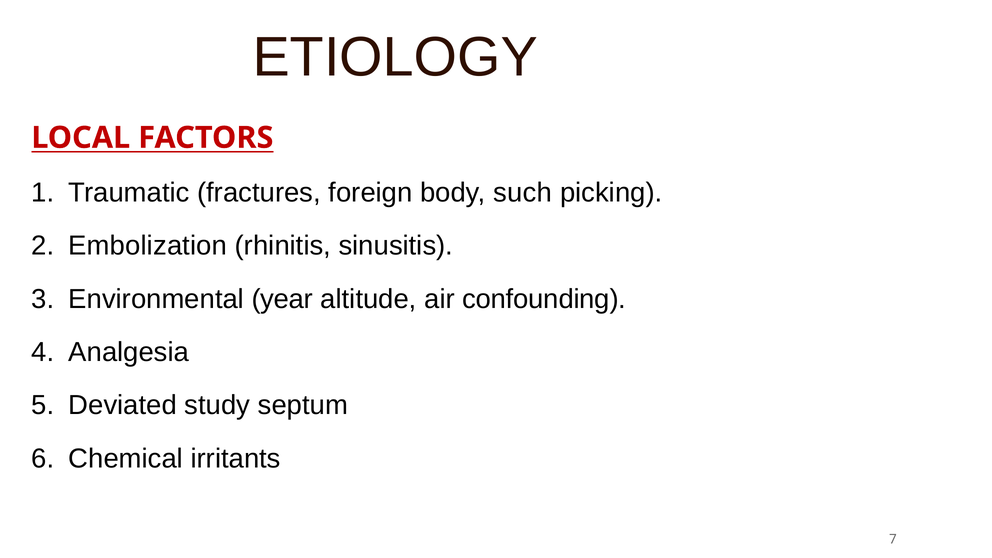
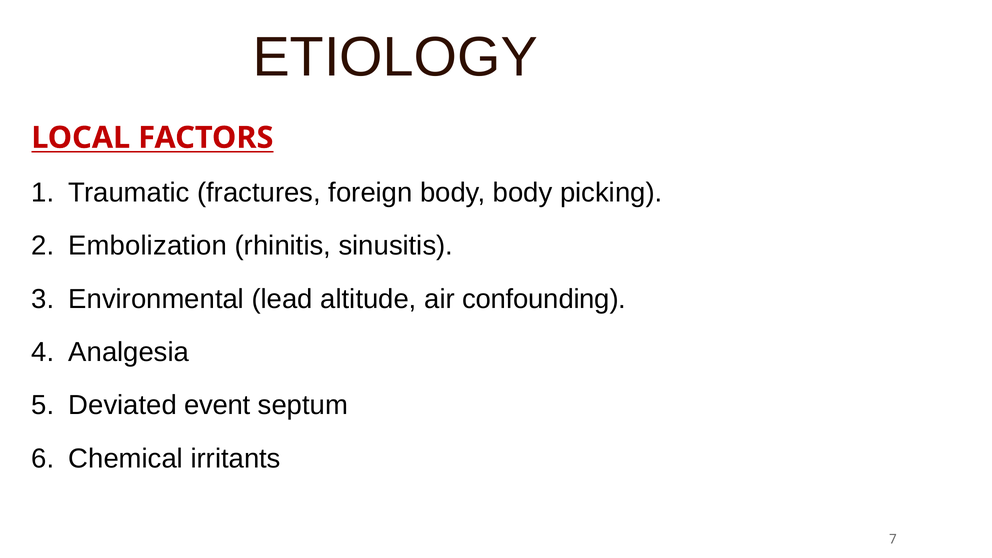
body such: such -> body (523, 193)
year: year -> lead (282, 299)
study: study -> event (217, 405)
